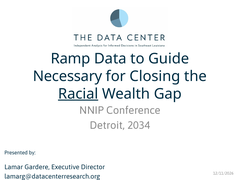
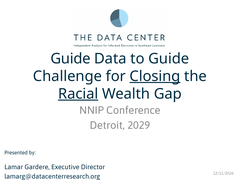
Ramp: Ramp -> Guide (71, 59)
Necessary: Necessary -> Challenge (67, 76)
Closing underline: none -> present (155, 76)
2034: 2034 -> 2029 (139, 125)
